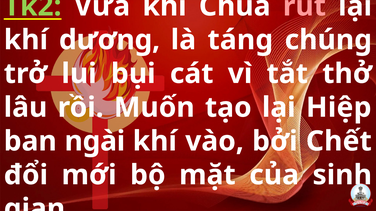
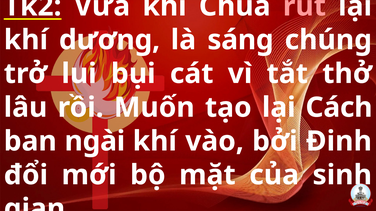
Tk2 colour: light green -> white (33, 6)
táng: táng -> sáng (241, 40)
Hiệp: Hiệp -> Cách (339, 108)
Chết: Chết -> Đinh (339, 142)
